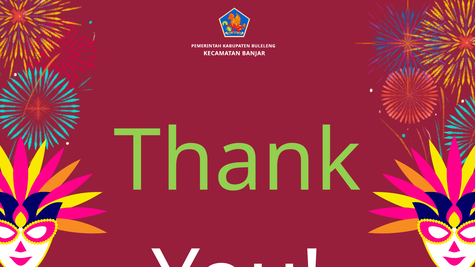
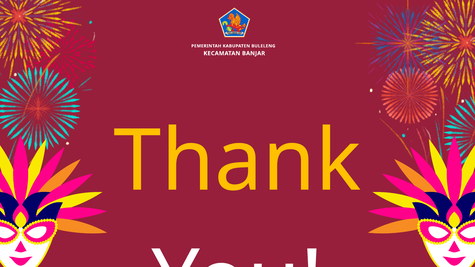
Thank colour: light green -> yellow (238, 162)
